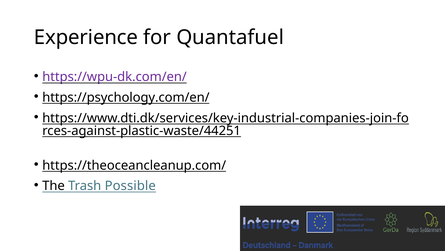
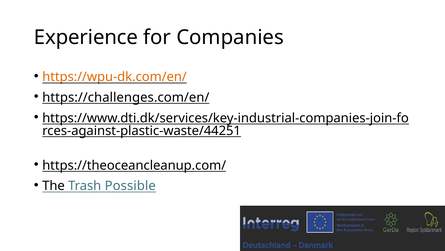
Quantafuel: Quantafuel -> Companies (230, 37)
https://wpu-dk.com/en/ colour: purple -> orange (115, 77)
https://psychology.com/en/: https://psychology.com/en/ -> https://challenges.com/en/ (126, 97)
